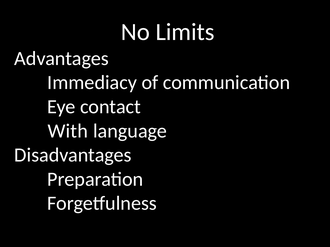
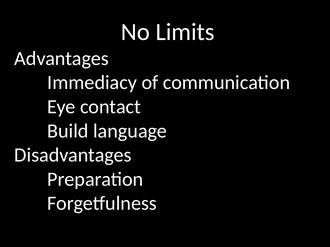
With: With -> Build (68, 131)
